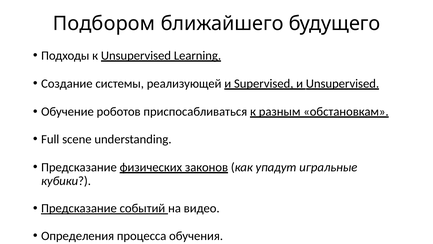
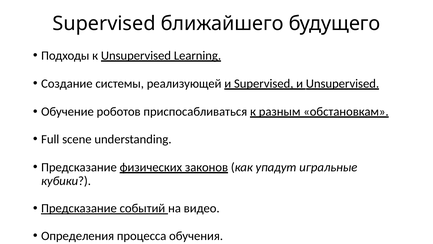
Подбором: Подбором -> Supervised (104, 23)
